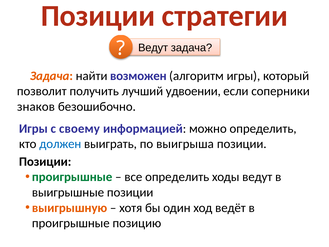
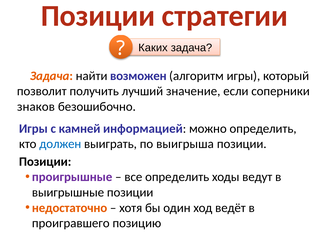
Ведут: Ведут -> Каких (153, 48)
удвоении: удвоении -> значение (193, 91)
своему: своему -> камней (80, 128)
проигрышные colour: green -> purple (72, 177)
выигрышную: выигрышную -> недостаточно (70, 208)
проигрышные: проигрышные -> проигравшего (71, 223)
